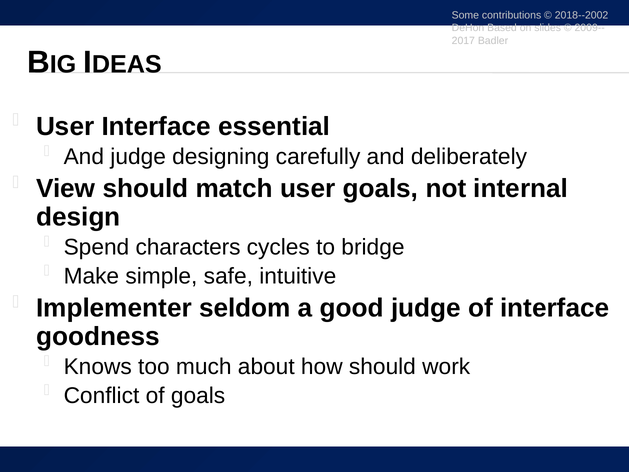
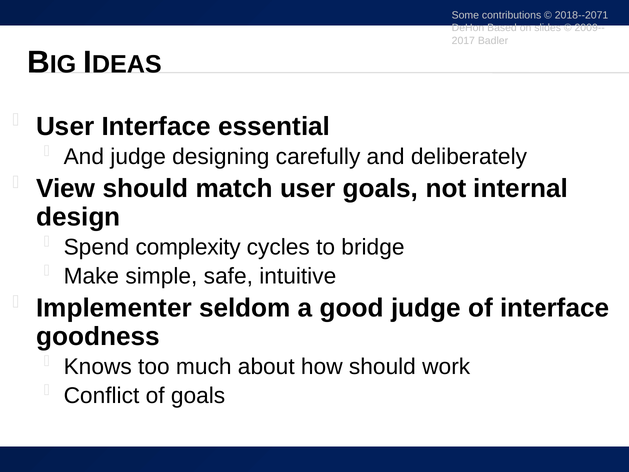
2018--2002: 2018--2002 -> 2018--2071 (582, 15)
characters: characters -> complexity (188, 247)
